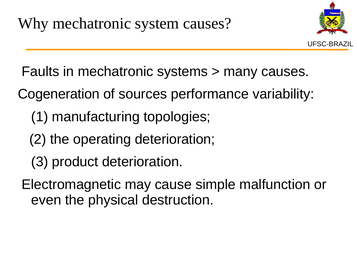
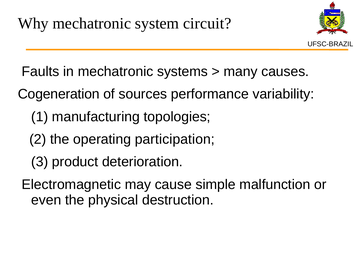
system causes: causes -> circuit (207, 23)
operating deterioration: deterioration -> participation (175, 139)
